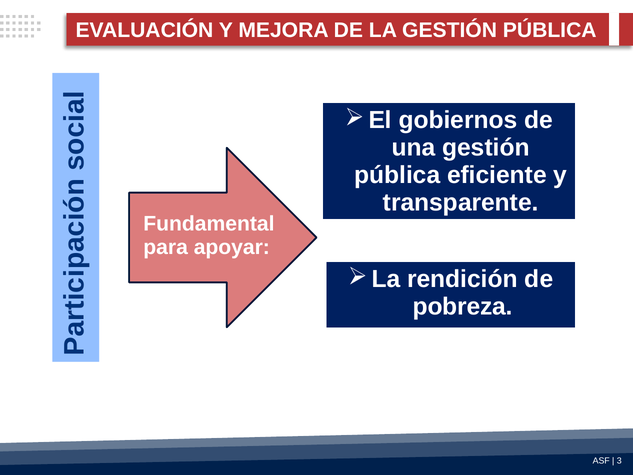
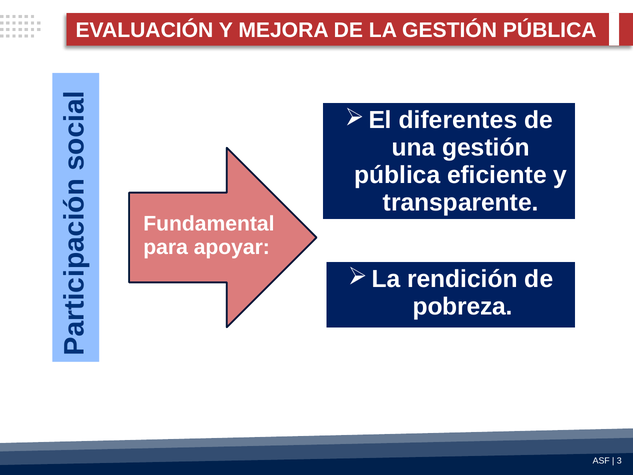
gobiernos: gobiernos -> diferentes (458, 120)
